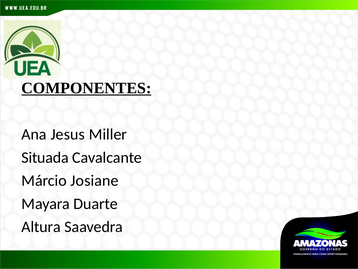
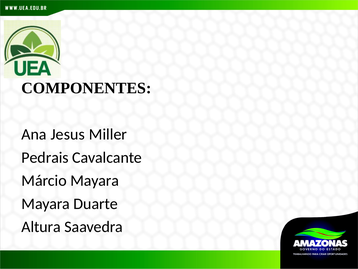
COMPONENTES underline: present -> none (86, 88)
Situada: Situada -> Pedrais (45, 157)
Márcio Josiane: Josiane -> Mayara (95, 180)
